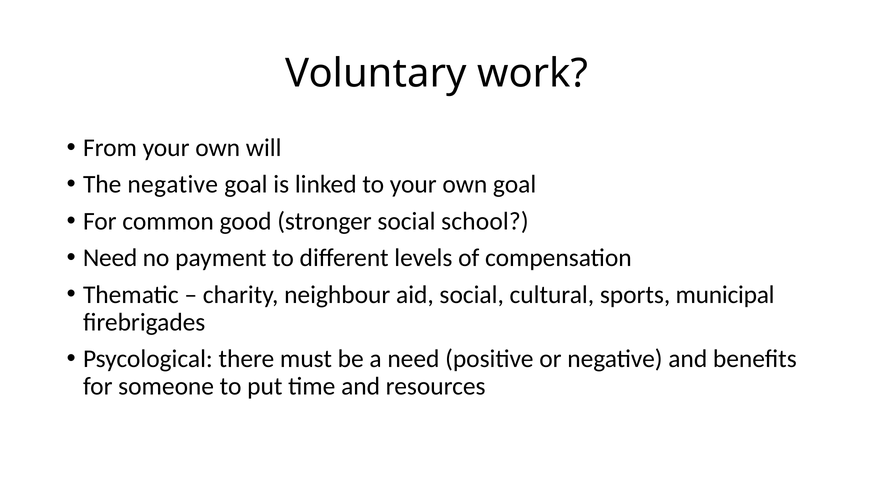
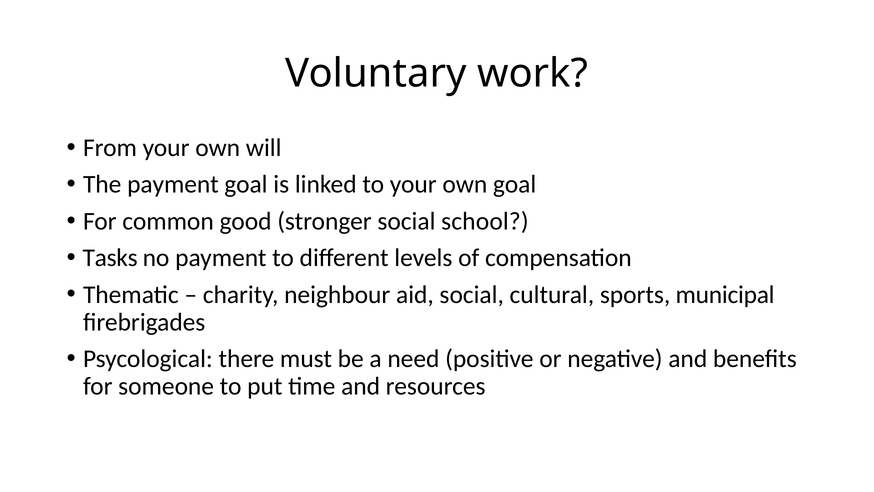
The negative: negative -> payment (173, 184)
Need: Need -> Tasks (110, 258)
